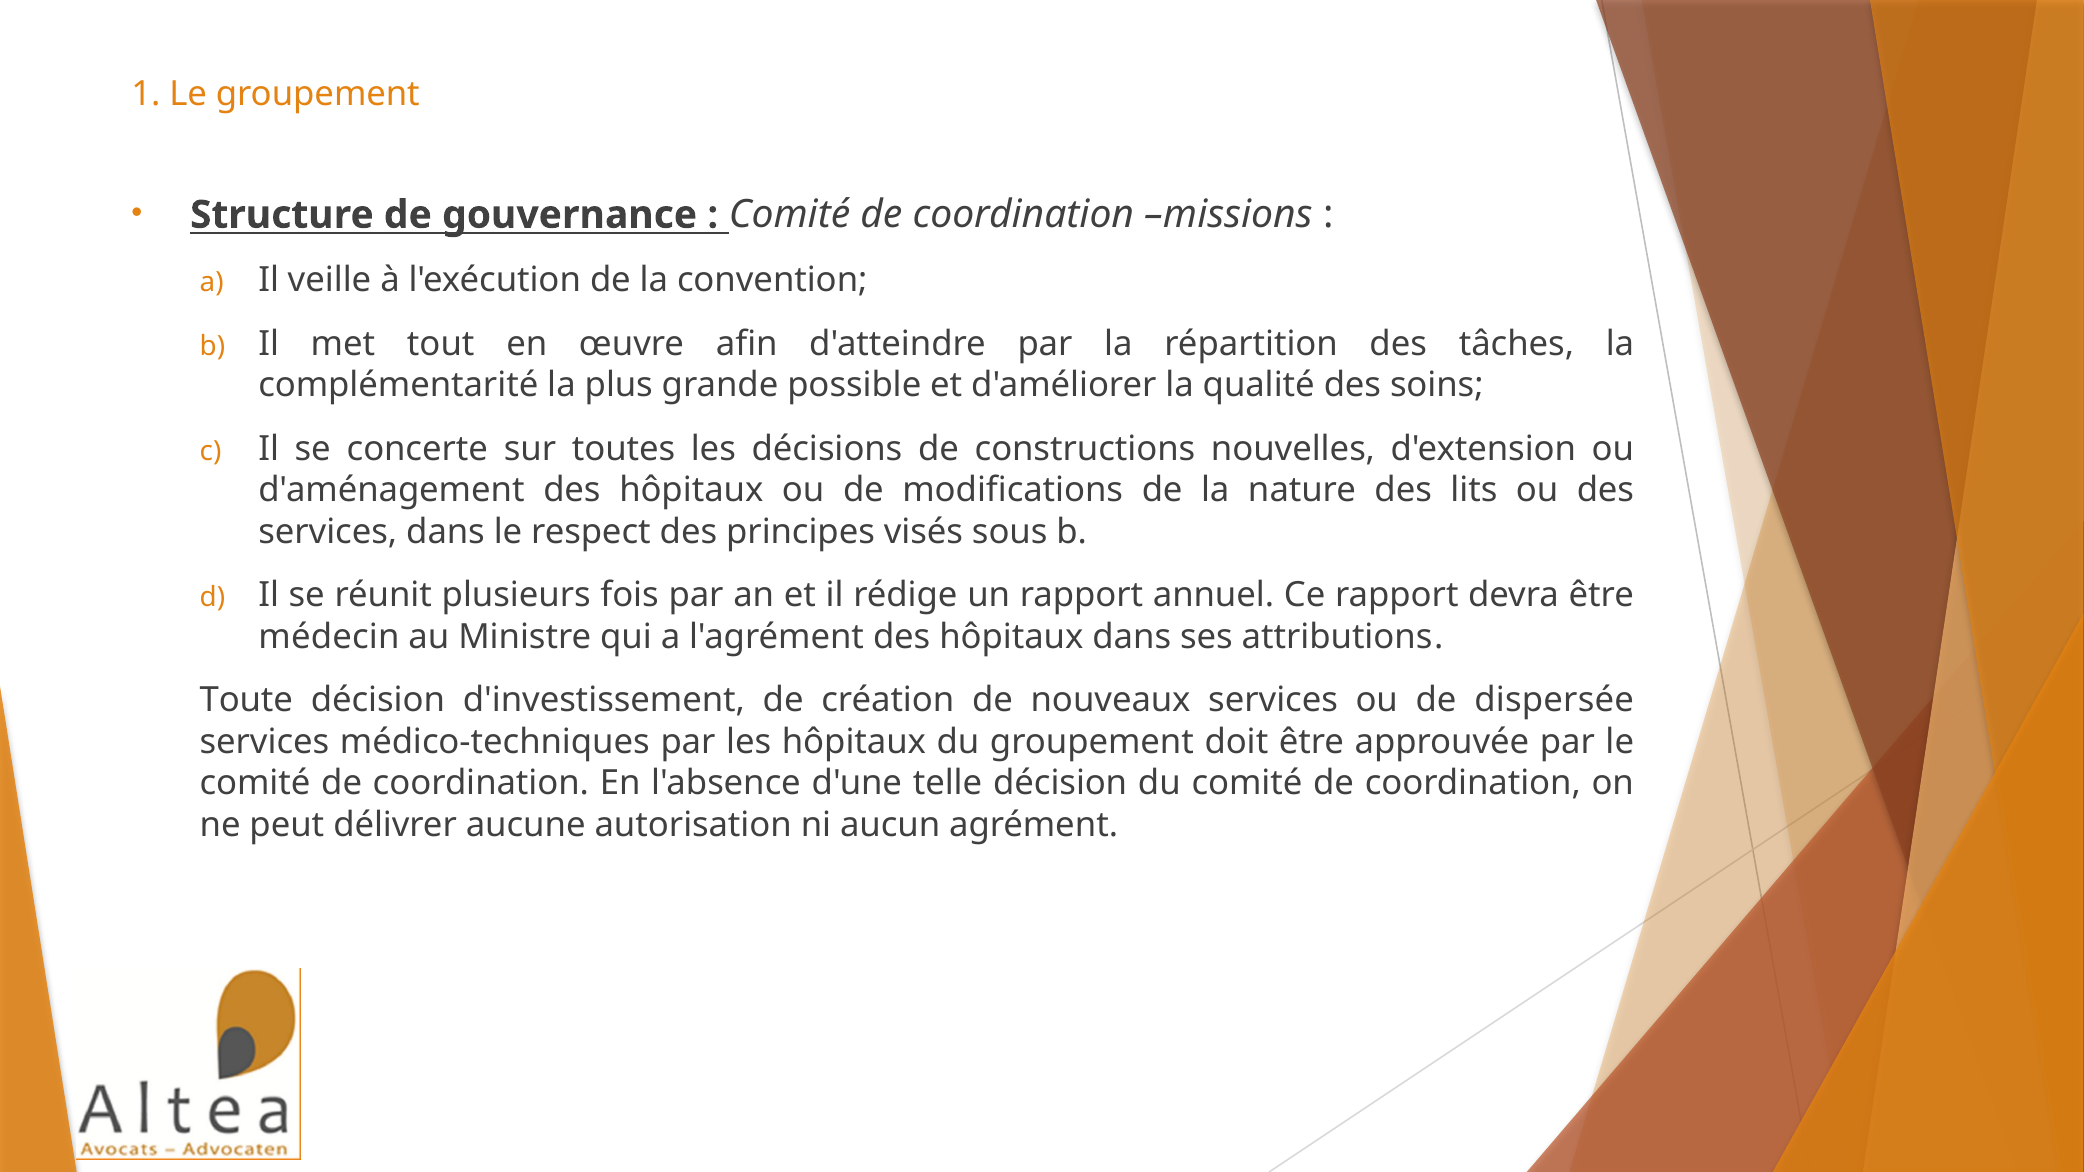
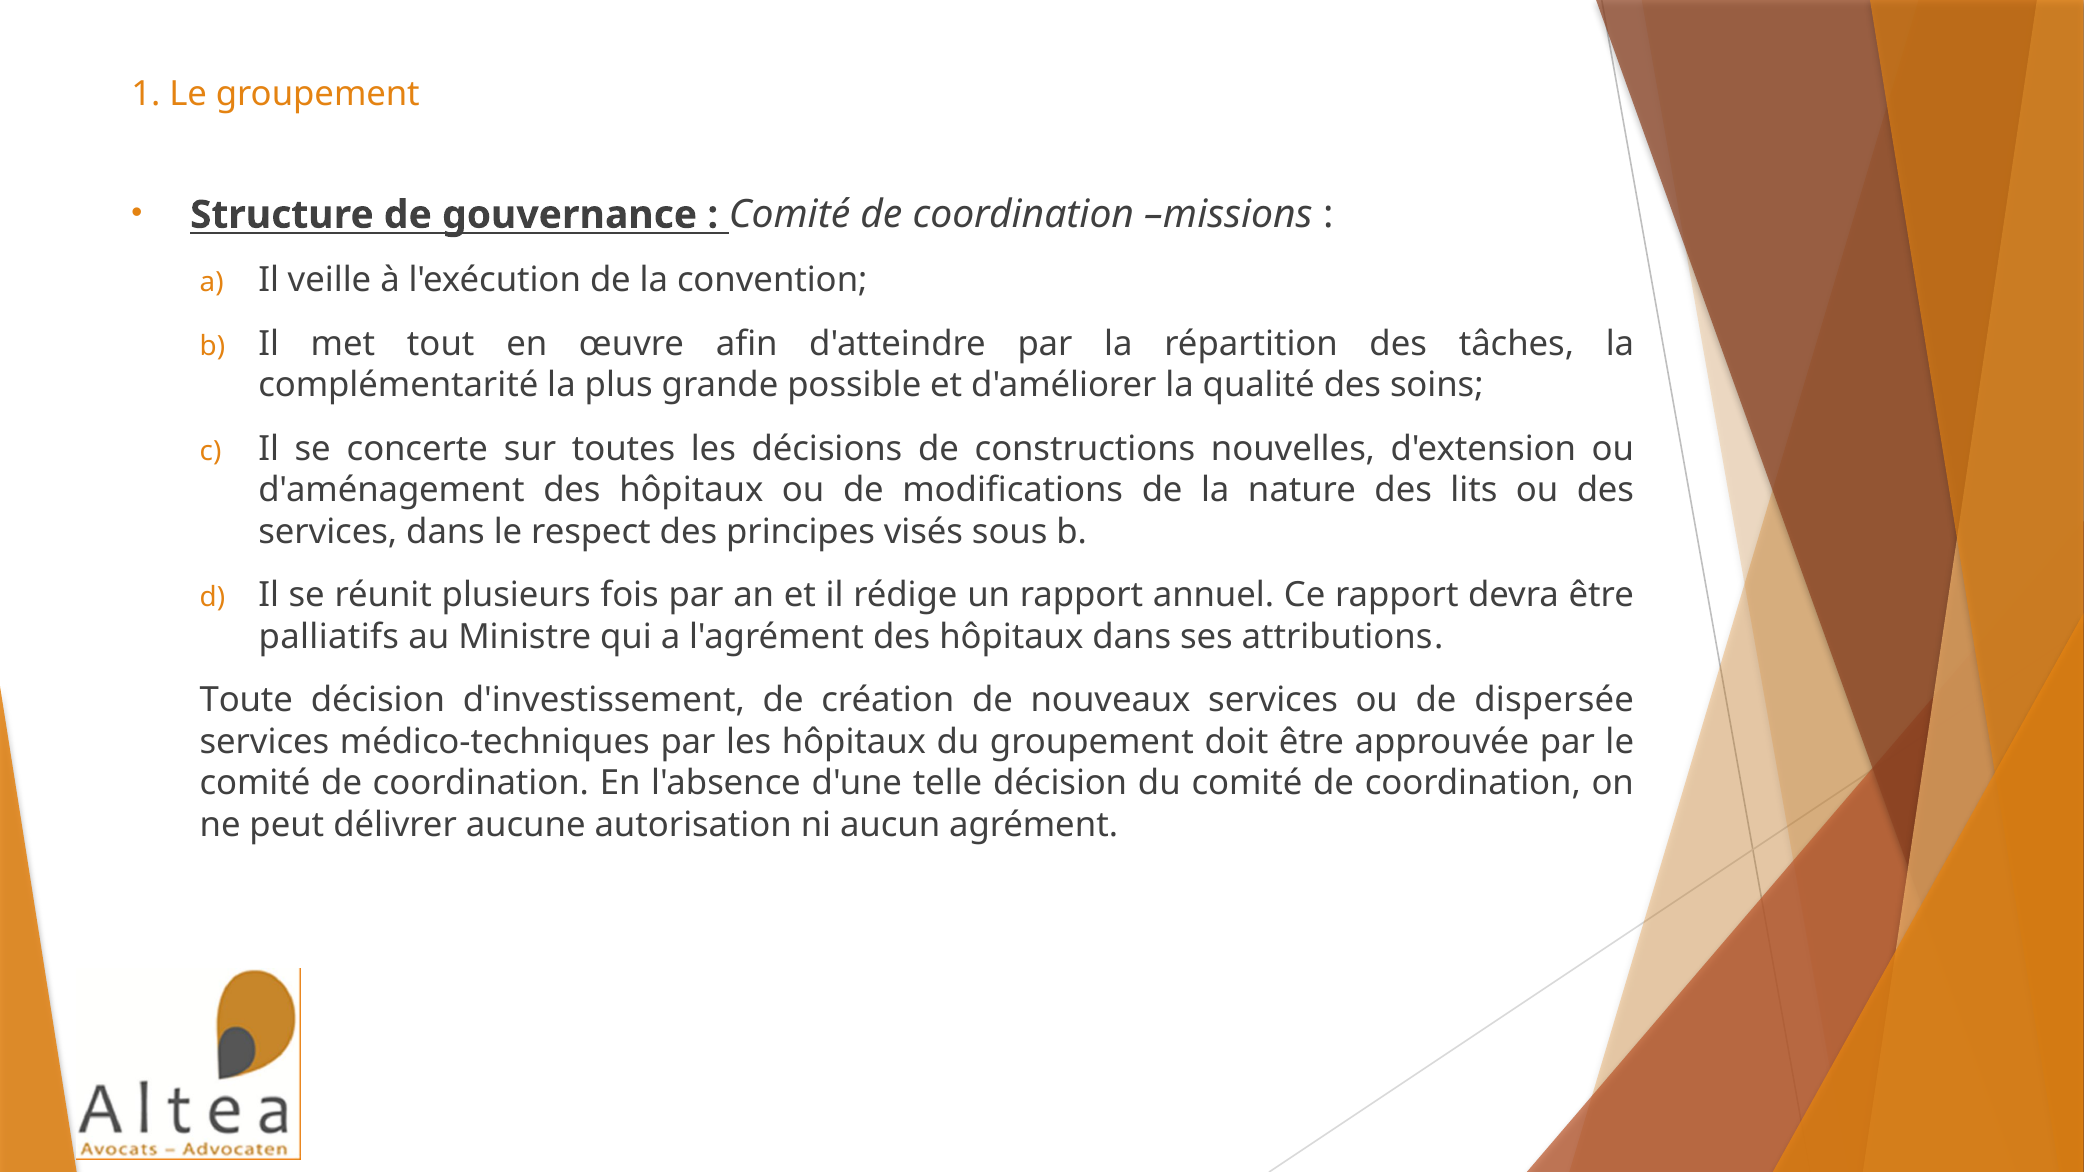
médecin: médecin -> palliatifs (329, 637)
